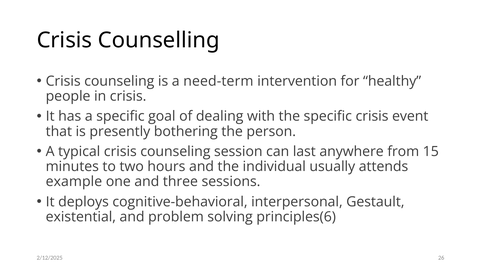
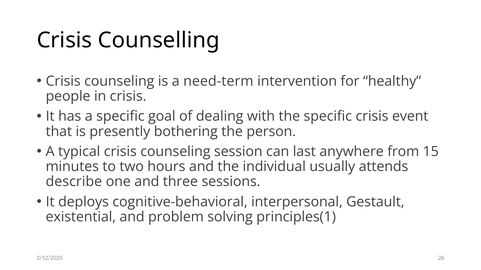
example: example -> describe (74, 182)
principles(6: principles(6 -> principles(1 (296, 217)
